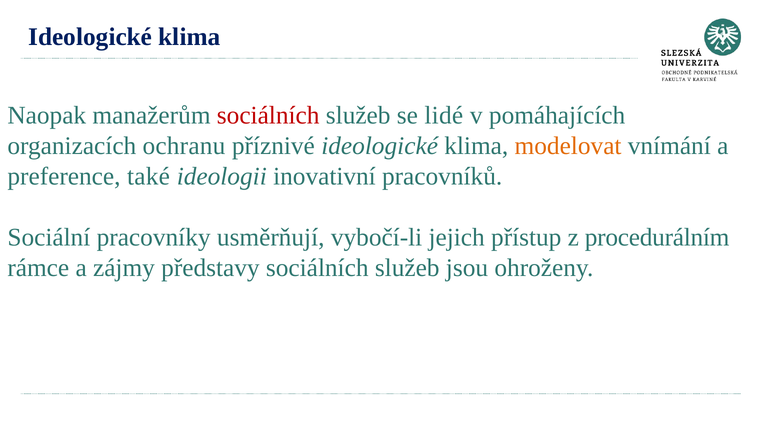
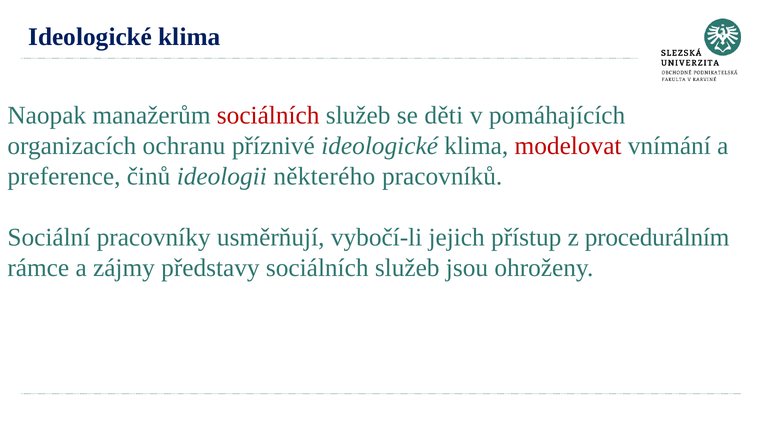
lidé: lidé -> děti (444, 115)
modelovat colour: orange -> red (568, 146)
také: také -> činů (149, 176)
inovativní: inovativní -> některého (324, 176)
